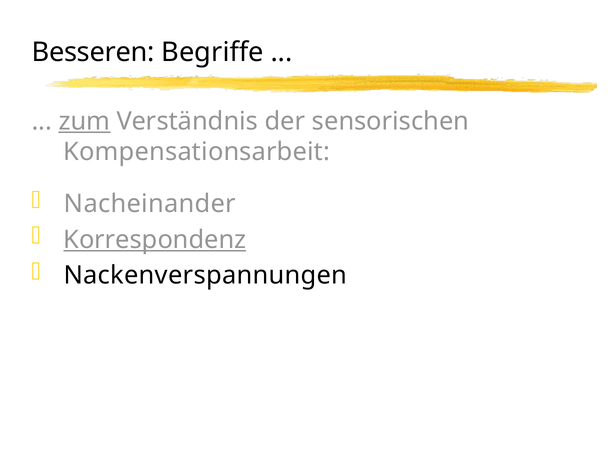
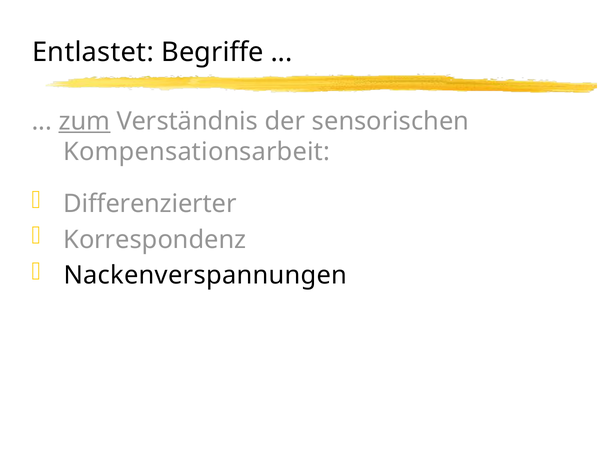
Besseren: Besseren -> Entlastet (93, 52)
Nacheinander: Nacheinander -> Differenzierter (150, 204)
Korrespondenz underline: present -> none (155, 240)
